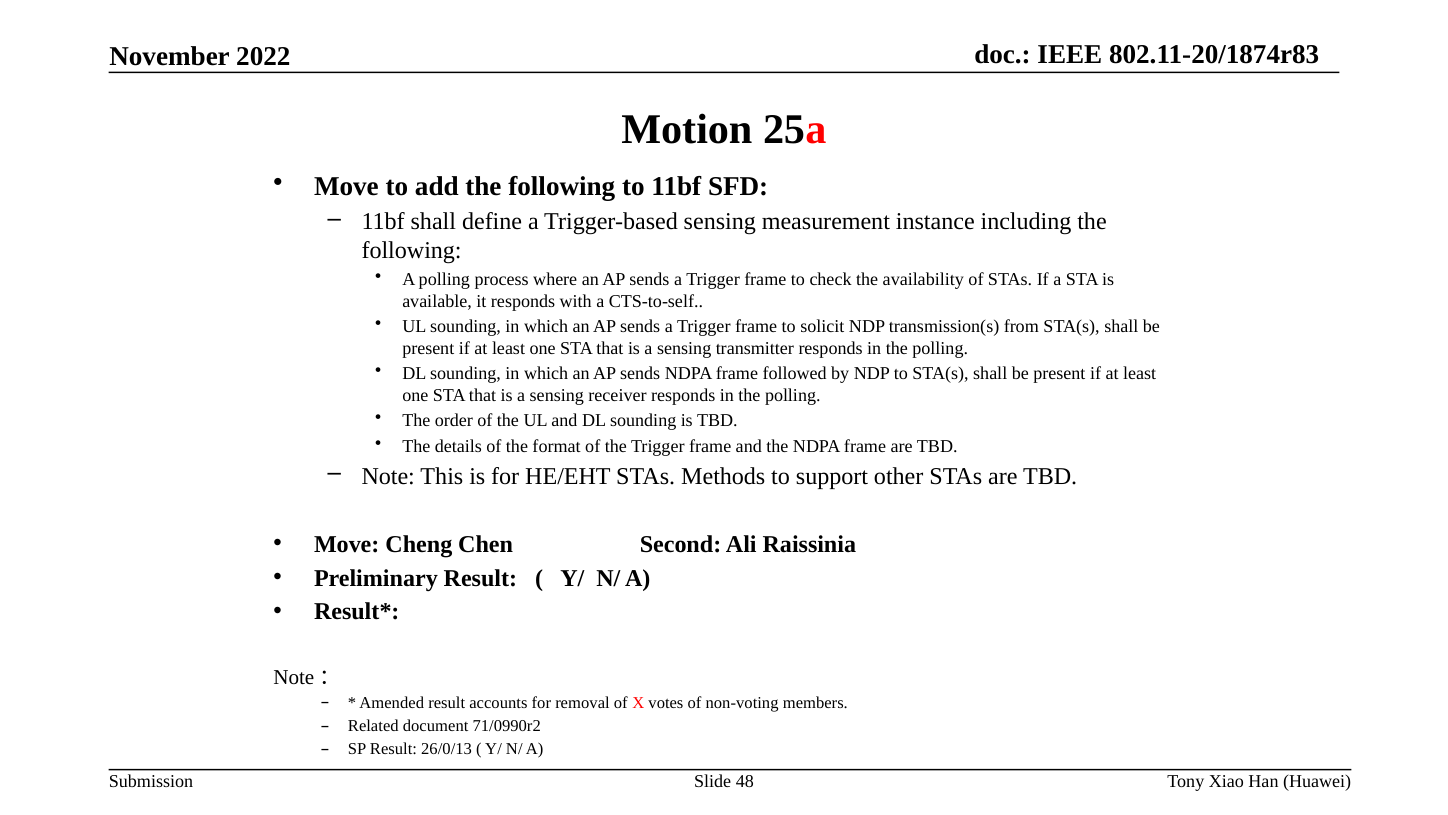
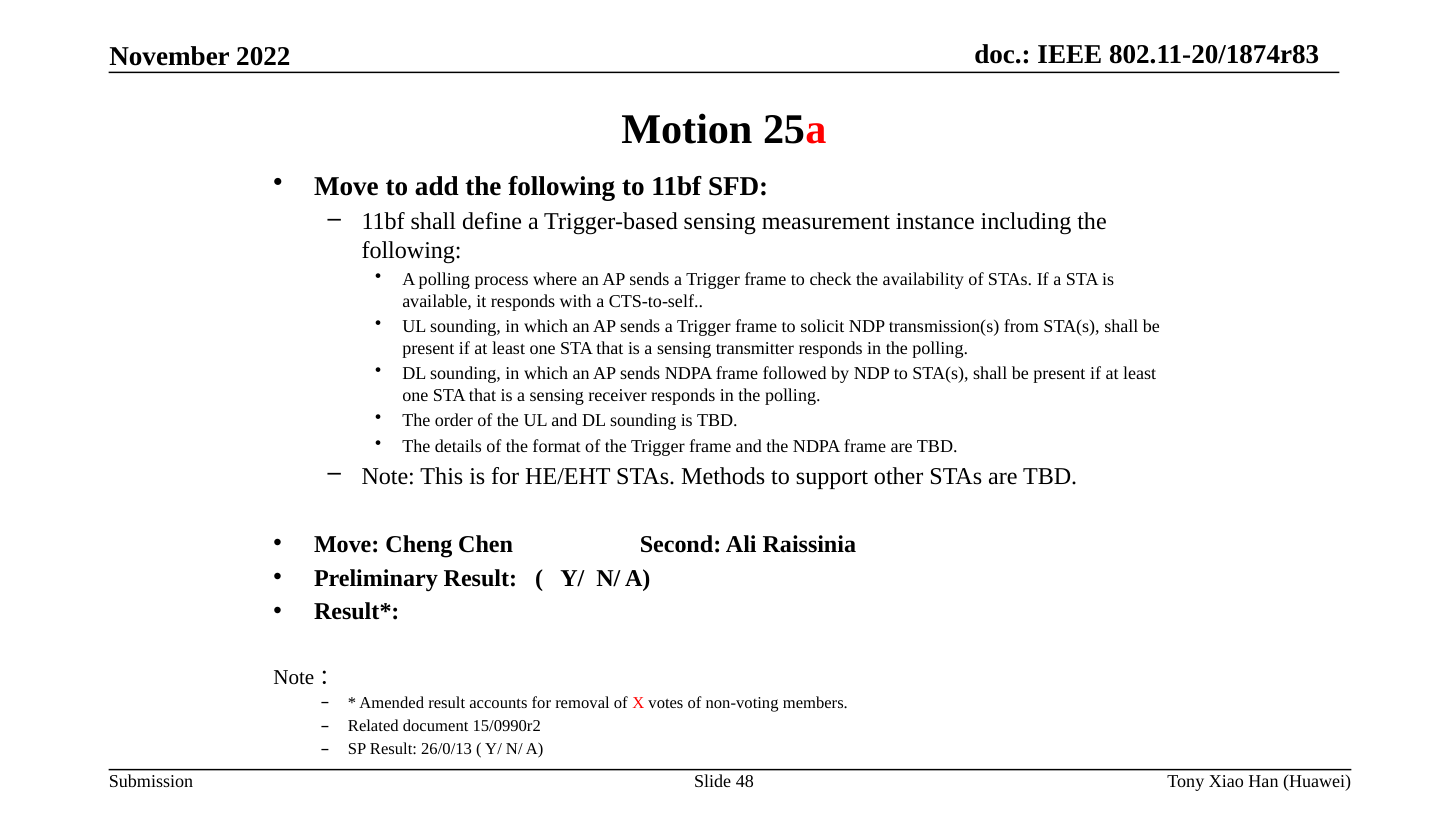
71/0990r2: 71/0990r2 -> 15/0990r2 (507, 726)
